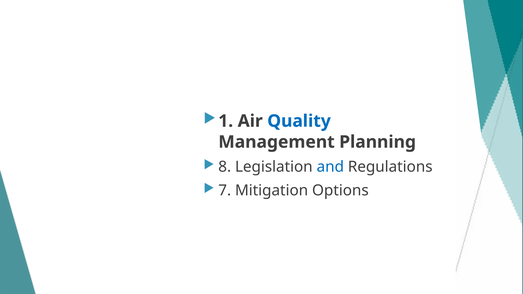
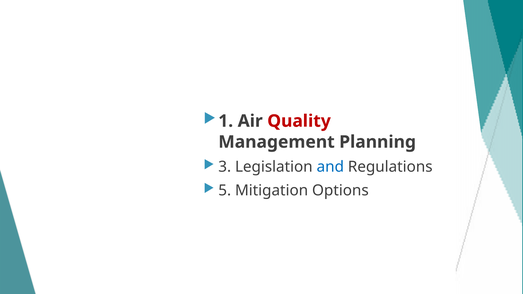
Quality colour: blue -> red (299, 121)
8: 8 -> 3 (225, 167)
7: 7 -> 5 (225, 191)
